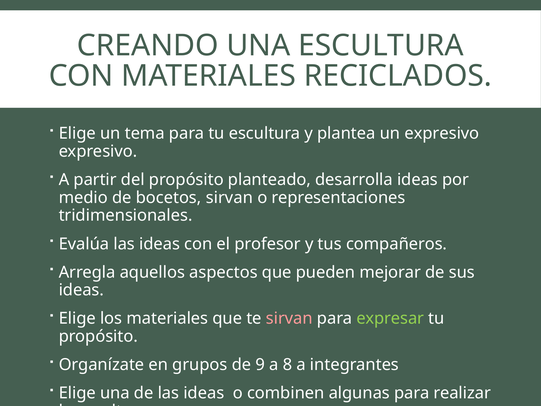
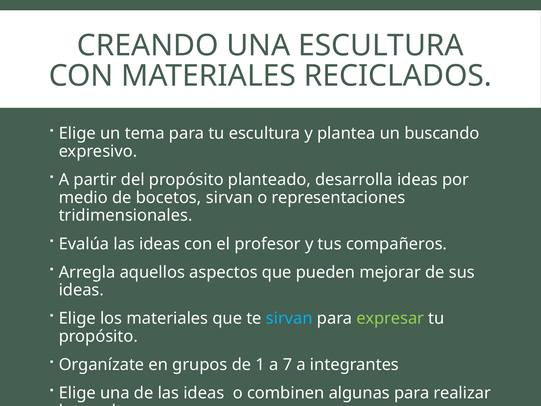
un expresivo: expresivo -> buscando (442, 133)
sirvan colour: pink -> light blue (289, 318)
9: 9 -> 1 (260, 365)
8: 8 -> 7 (287, 365)
